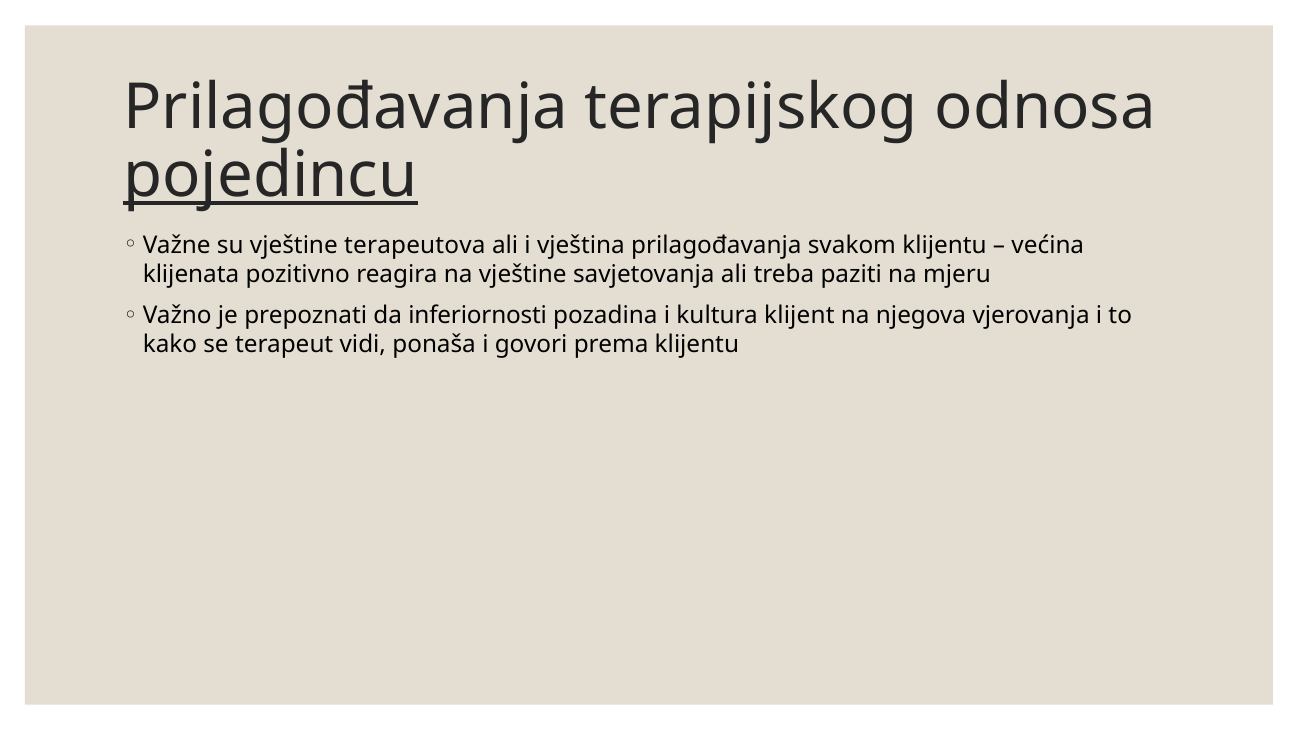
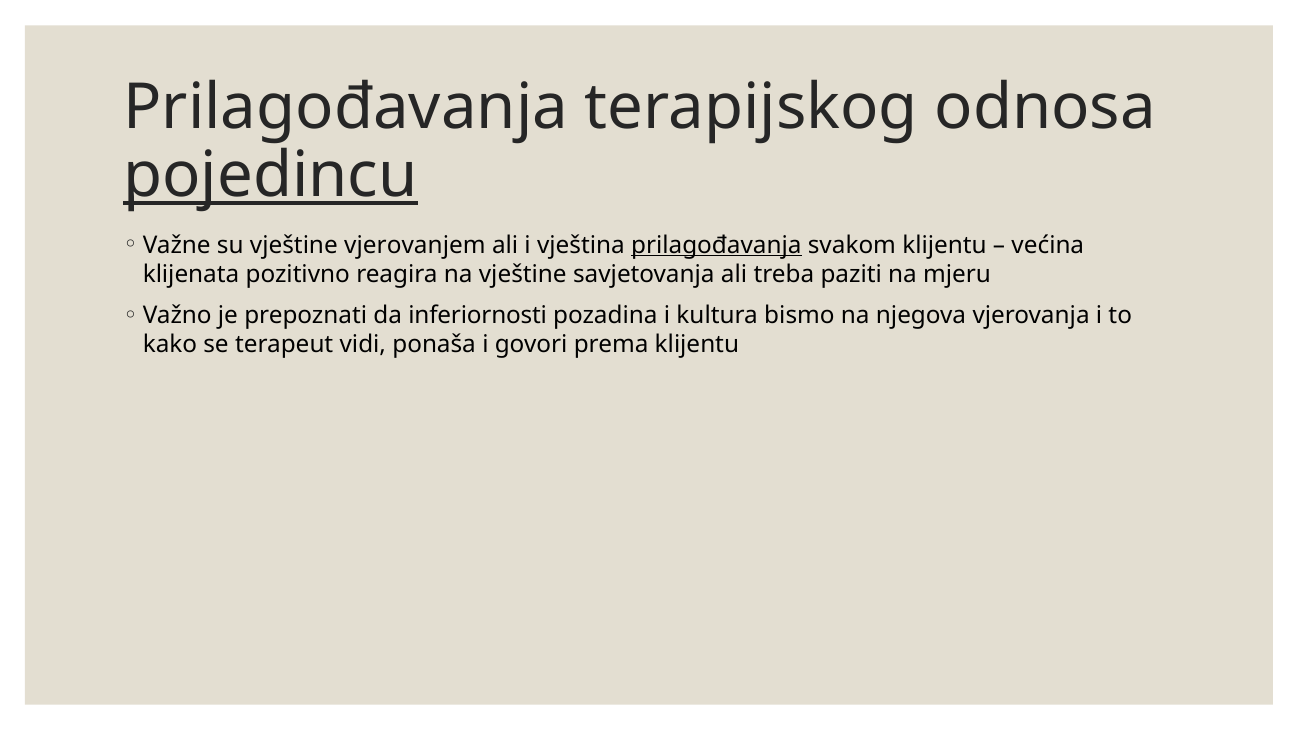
terapeutova: terapeutova -> vjerovanjem (415, 245)
prilagođavanja underline: none -> present (716, 245)
klijent: klijent -> bismo (799, 316)
